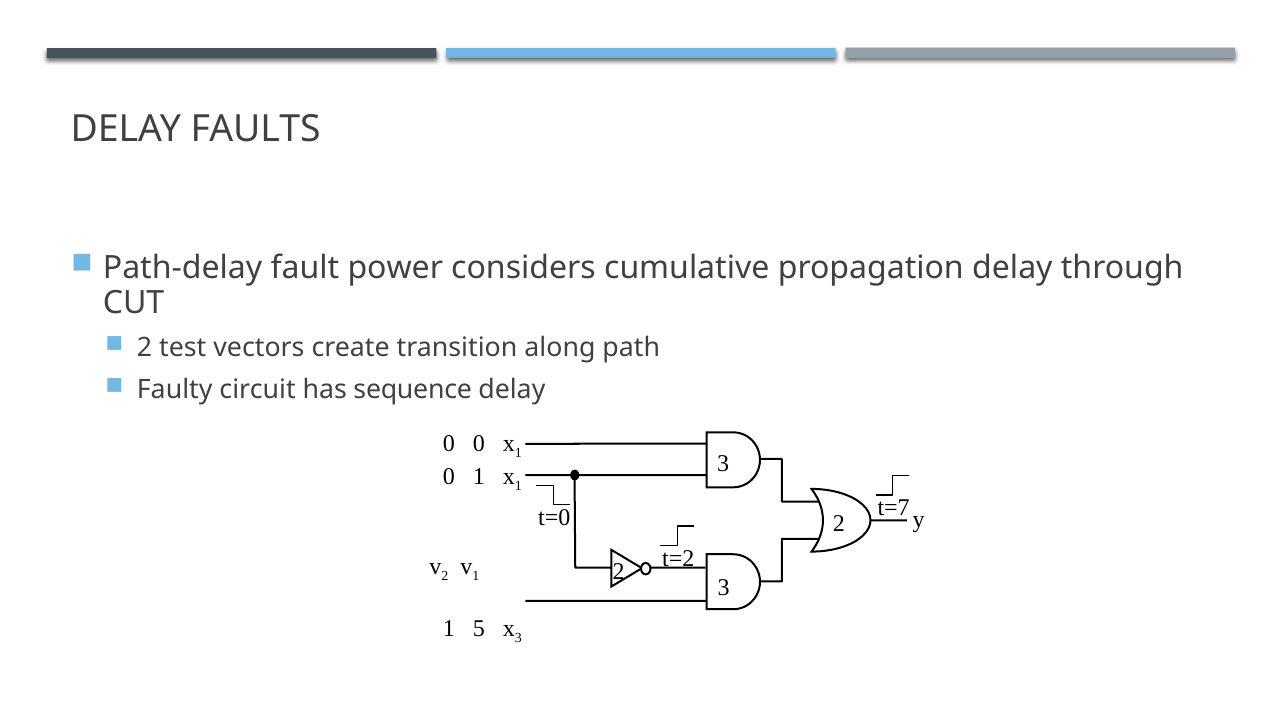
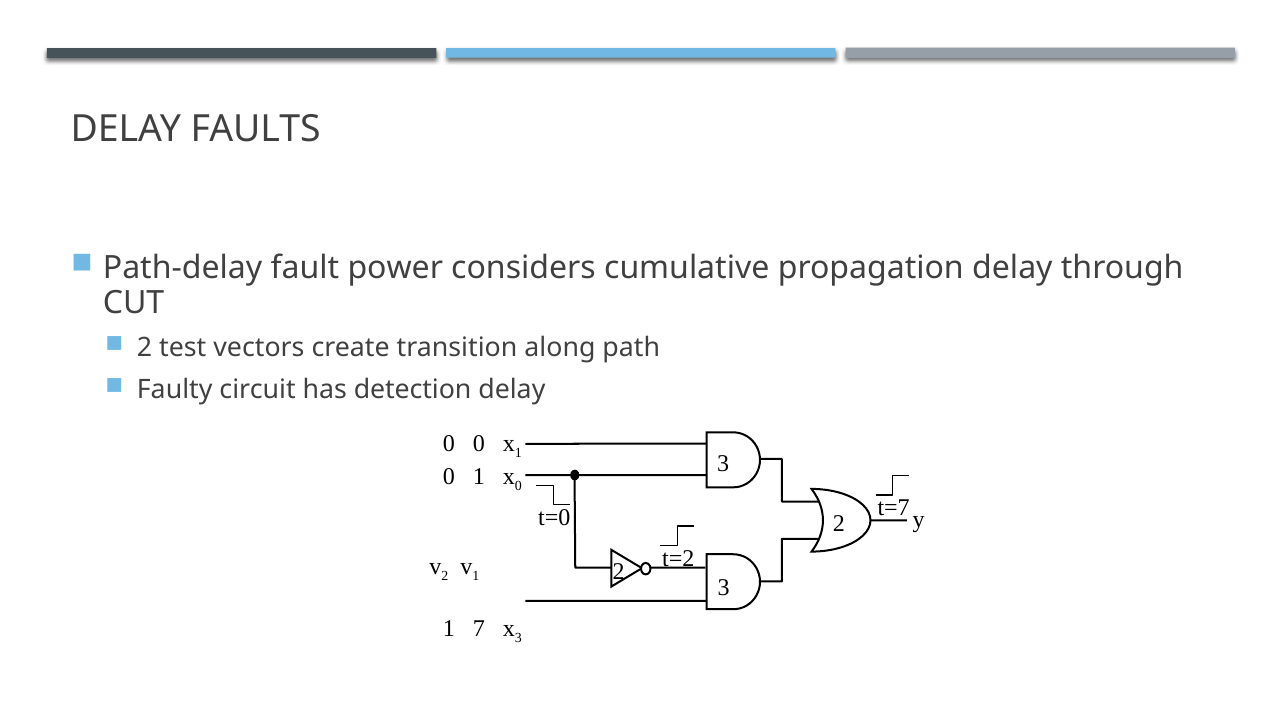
sequence: sequence -> detection (413, 390)
1: 1 -> 0 (518, 486)
5: 5 -> 7 (479, 628)
